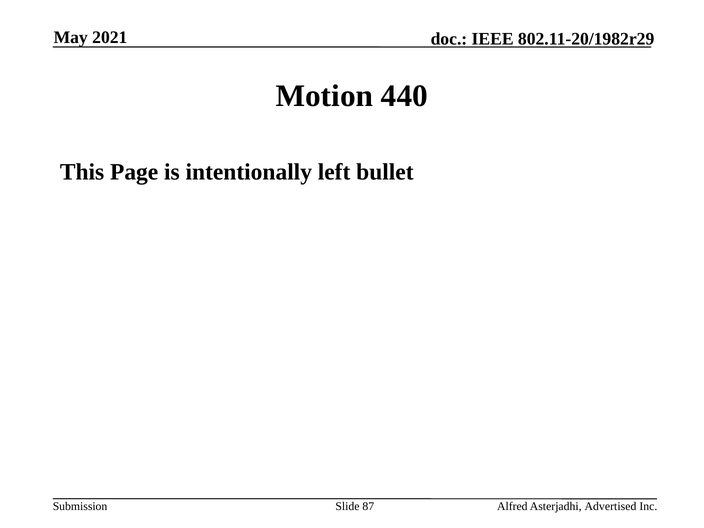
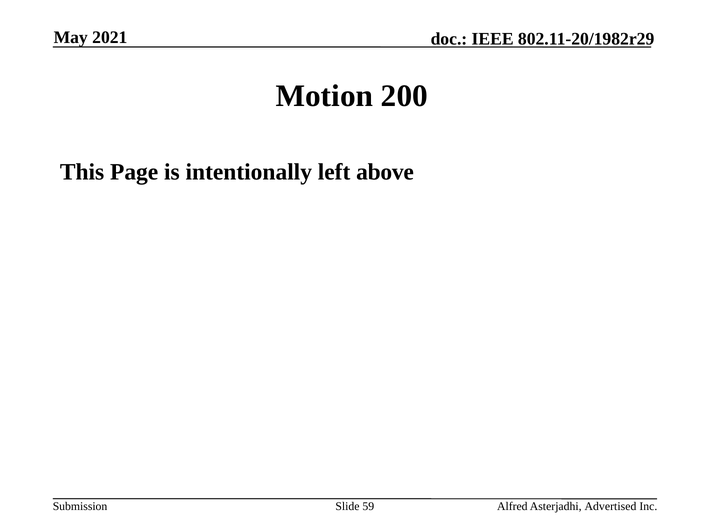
440: 440 -> 200 (404, 96)
bullet: bullet -> above (385, 172)
87: 87 -> 59 (368, 506)
